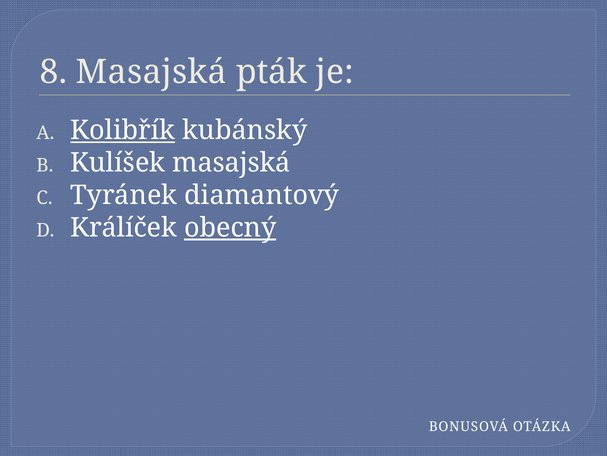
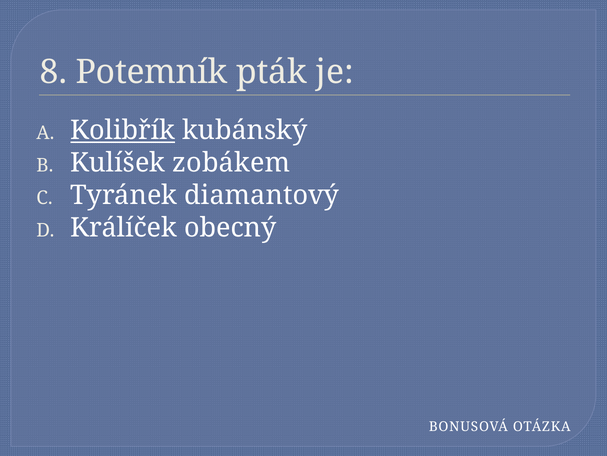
8 Masajská: Masajská -> Potemník (152, 72)
Kulíšek masajská: masajská -> zobákem (231, 163)
obecný underline: present -> none (230, 227)
